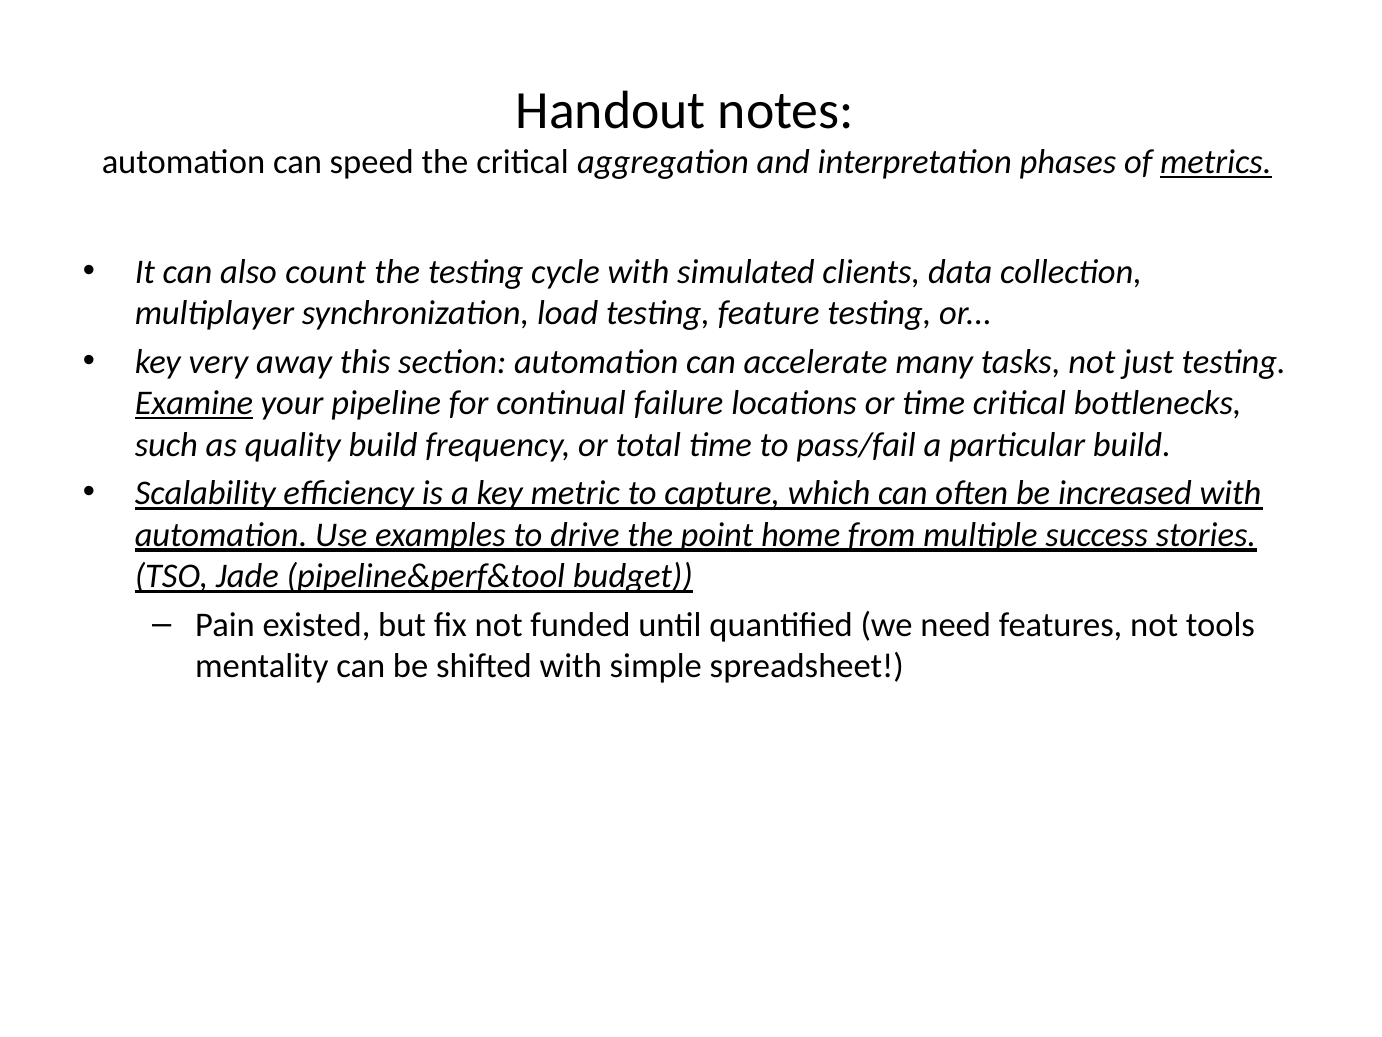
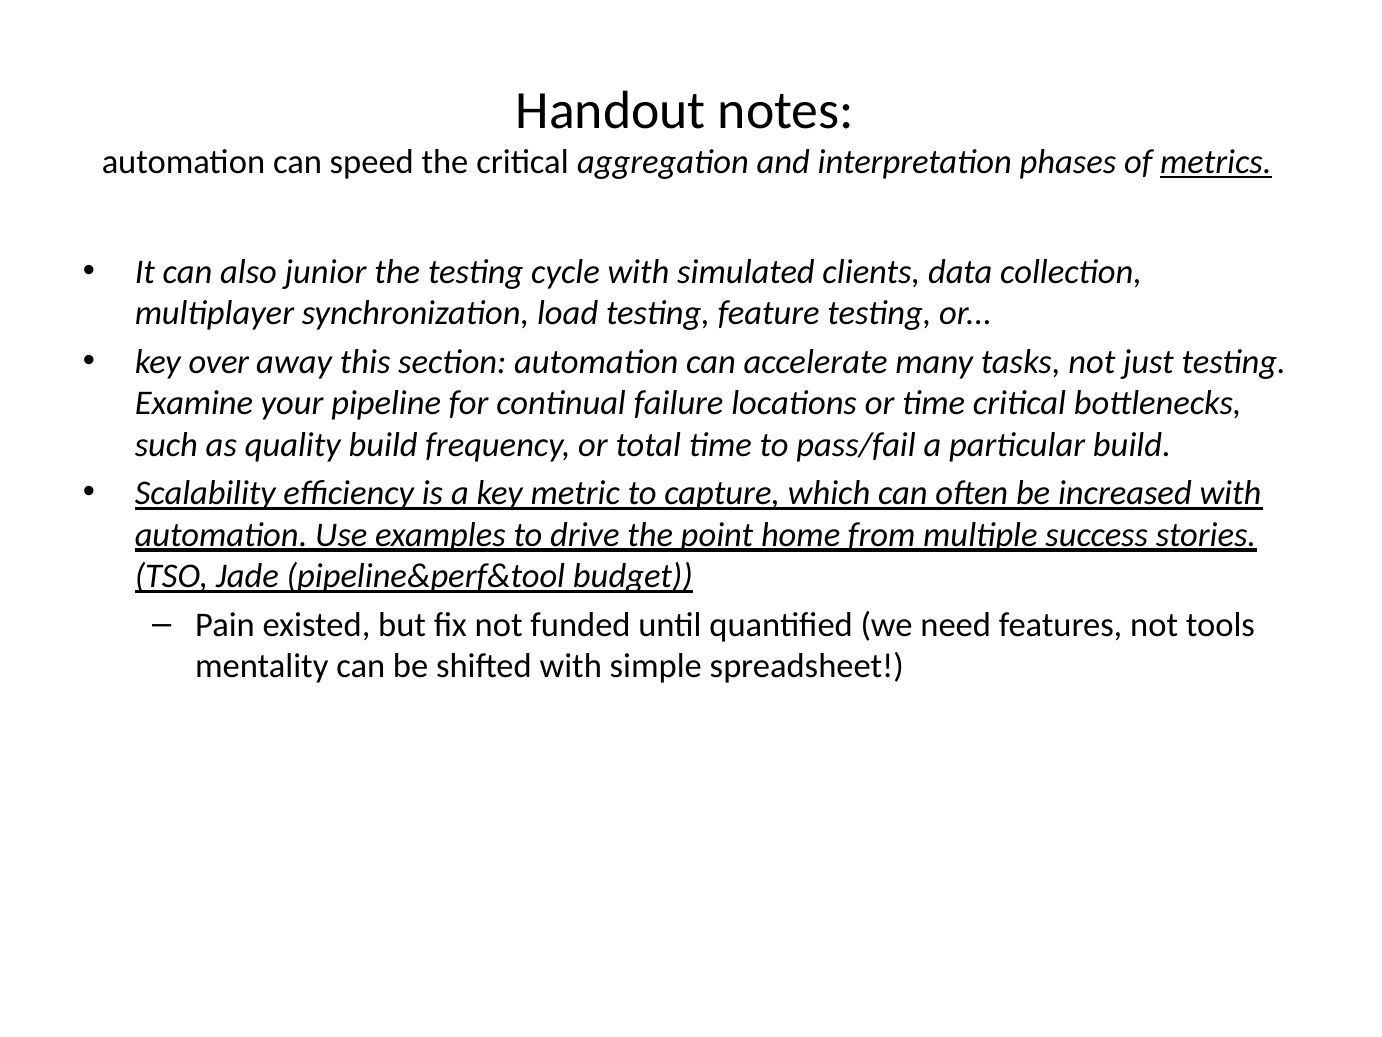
count: count -> junior (326, 272)
very: very -> over (219, 362)
Examine underline: present -> none (194, 403)
